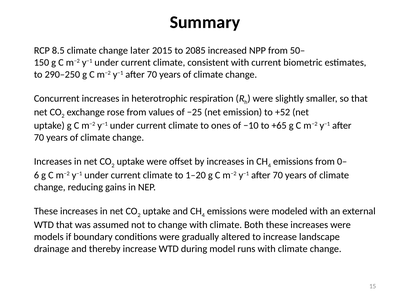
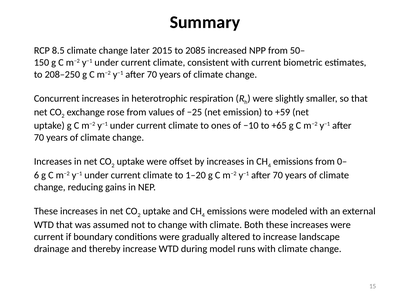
290–250: 290–250 -> 208–250 (62, 74)
+52: +52 -> +59 (283, 112)
models: models -> current (49, 237)
